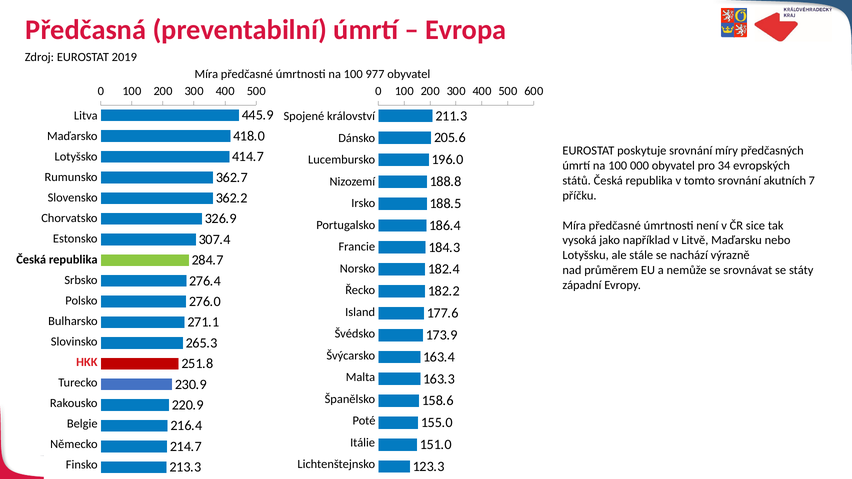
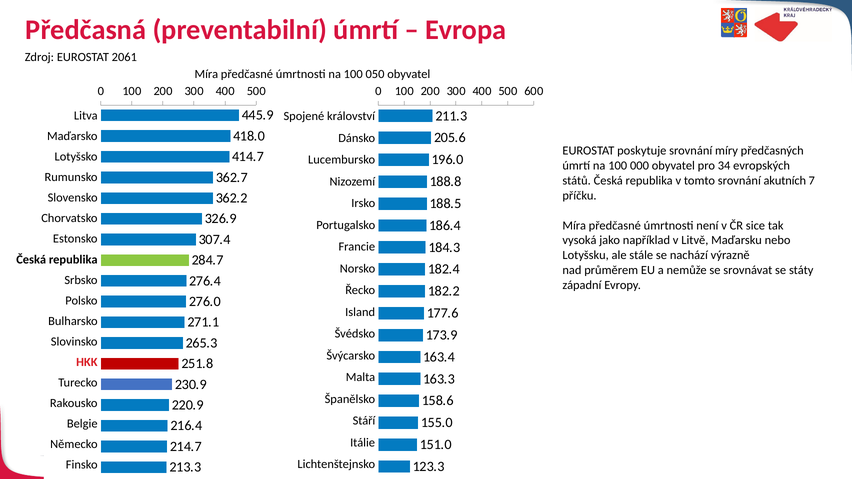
EUROSTAT 2019: 2019 -> 2061 (124, 57)
977: 977 -> 050 (375, 74)
Poté: Poté -> Stáří (364, 421)
